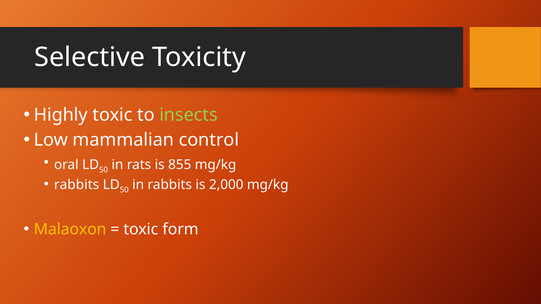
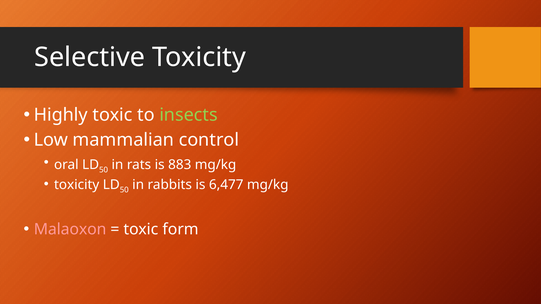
855: 855 -> 883 (180, 165)
rabbits: rabbits -> toxicity (77, 185)
2,000: 2,000 -> 6,477 (226, 185)
Malaoxon colour: yellow -> pink (70, 229)
